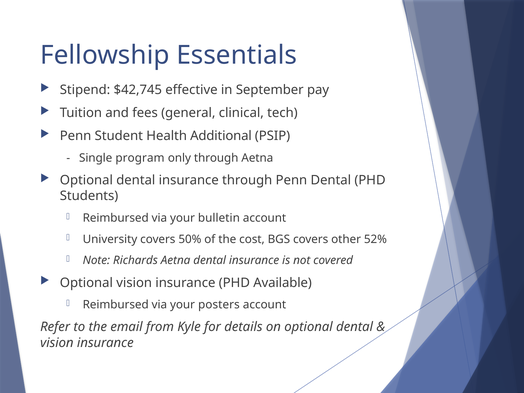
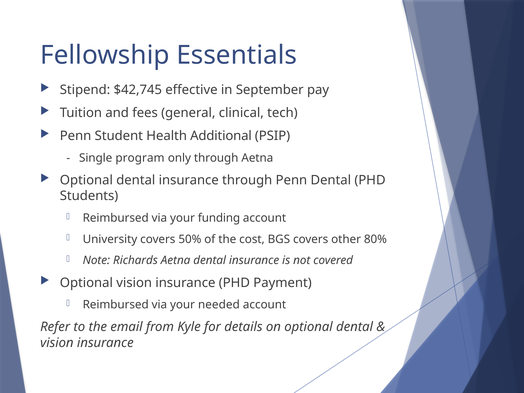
bulletin: bulletin -> funding (219, 218)
52%: 52% -> 80% (375, 239)
Available: Available -> Payment (283, 283)
posters: posters -> needed (219, 305)
